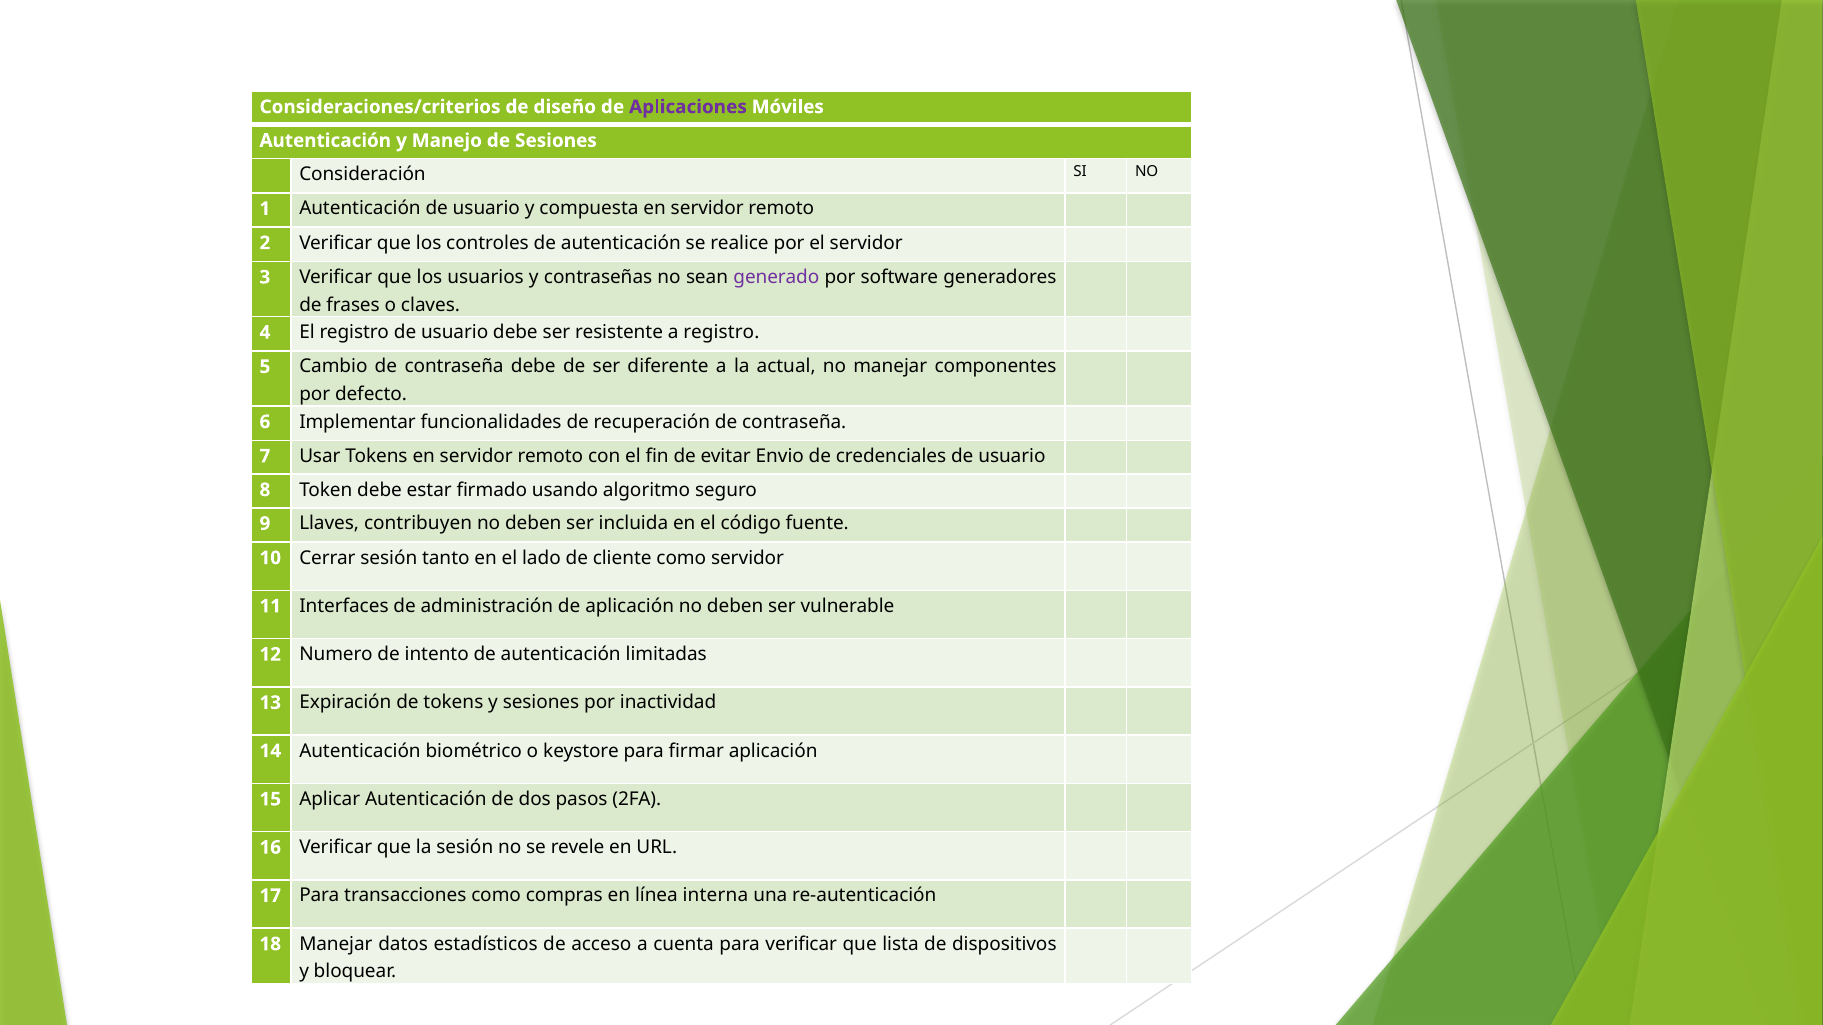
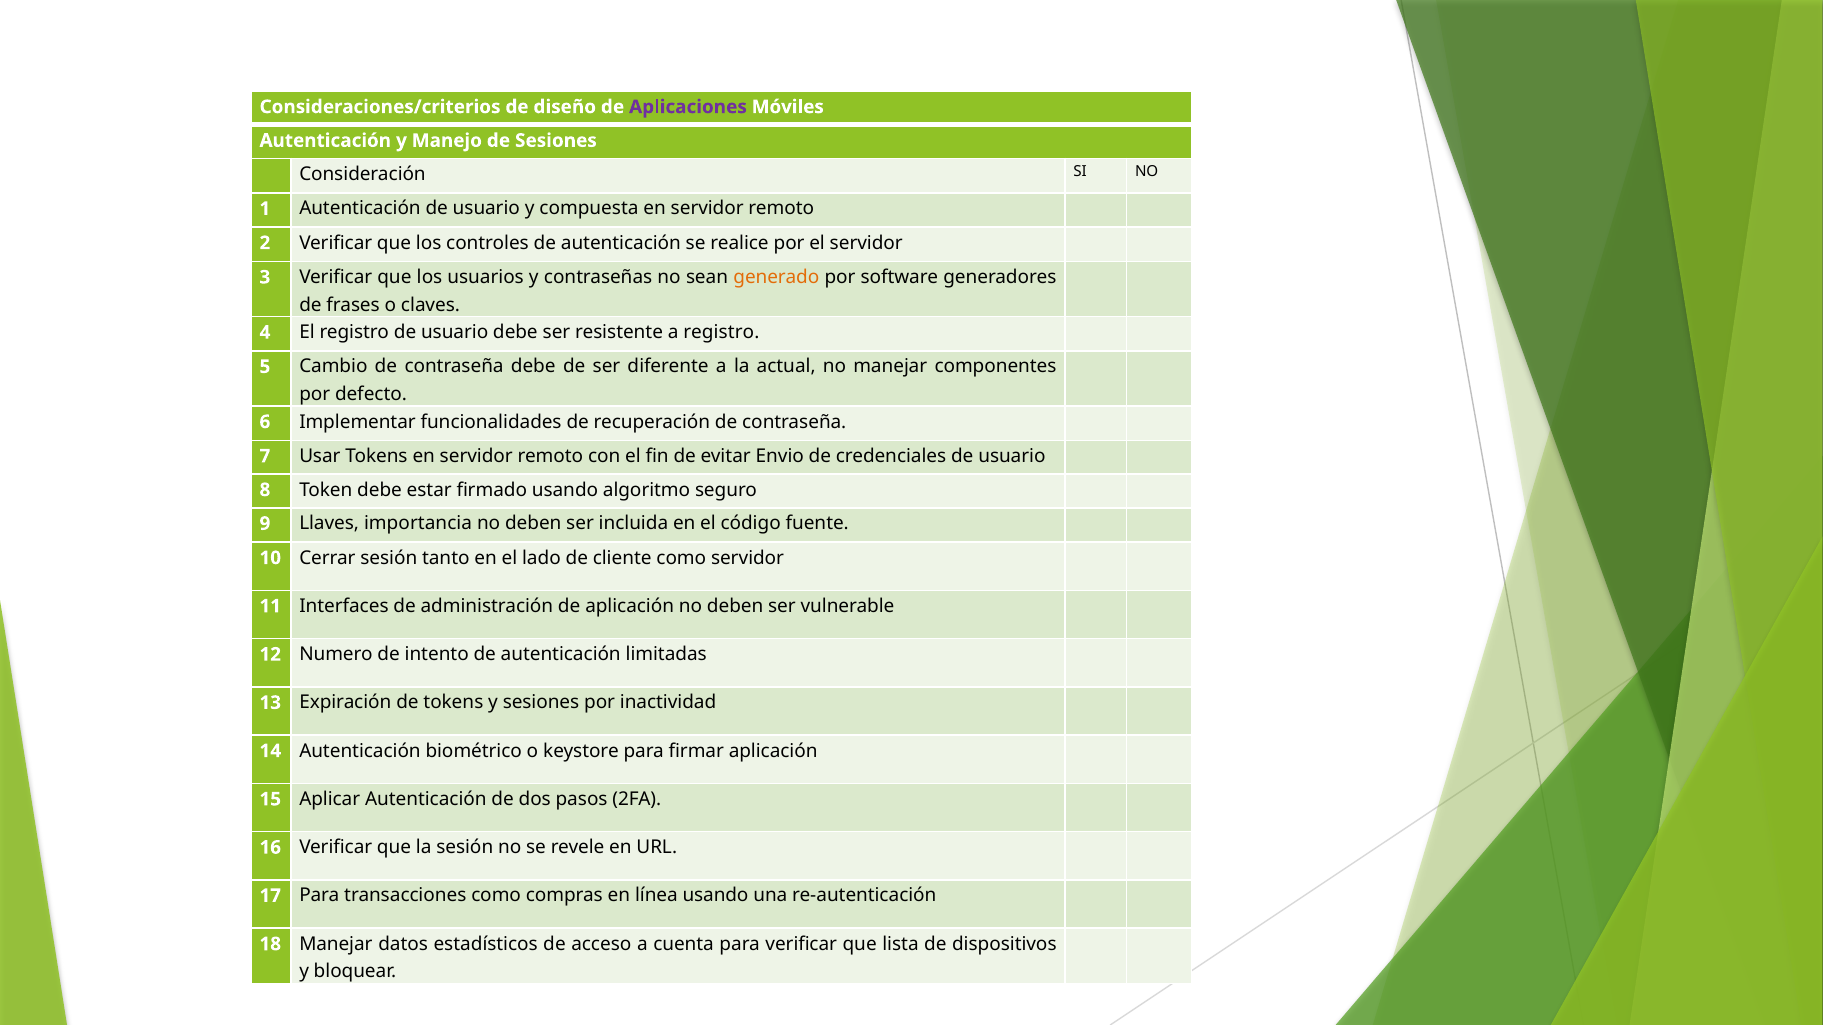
generado colour: purple -> orange (776, 277)
contribuyen: contribuyen -> importancia (418, 524)
línea interna: interna -> usando (716, 896)
